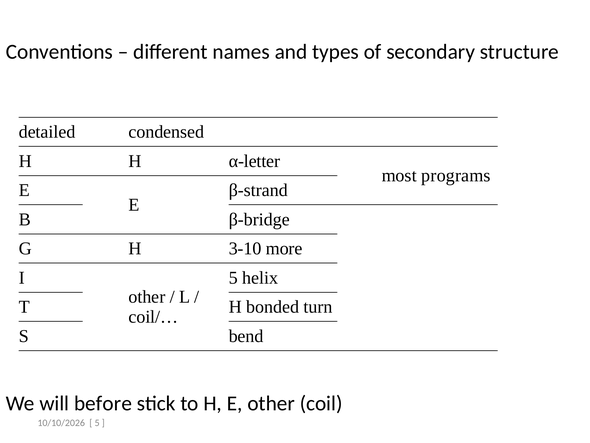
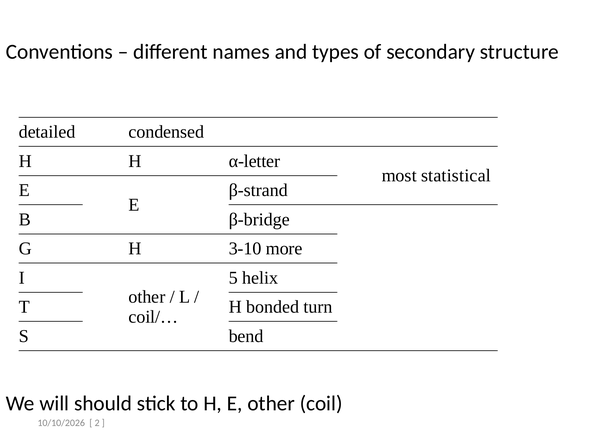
programs: programs -> statistical (456, 175)
before: before -> should (103, 403)
5: 5 -> 2 (97, 422)
